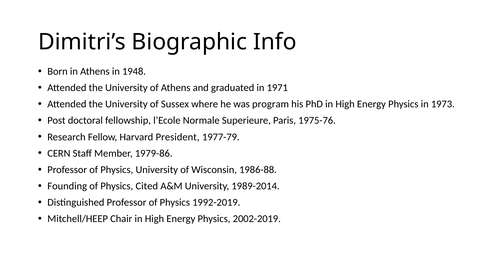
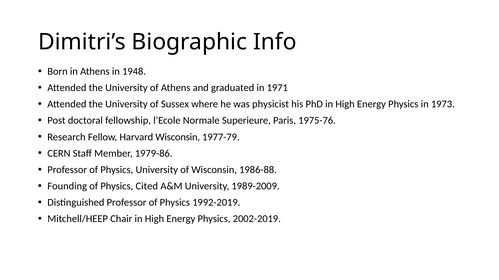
program: program -> physicist (271, 104)
Harvard President: President -> Wisconsin (178, 137)
1989-2014: 1989-2014 -> 1989-2009 (256, 187)
